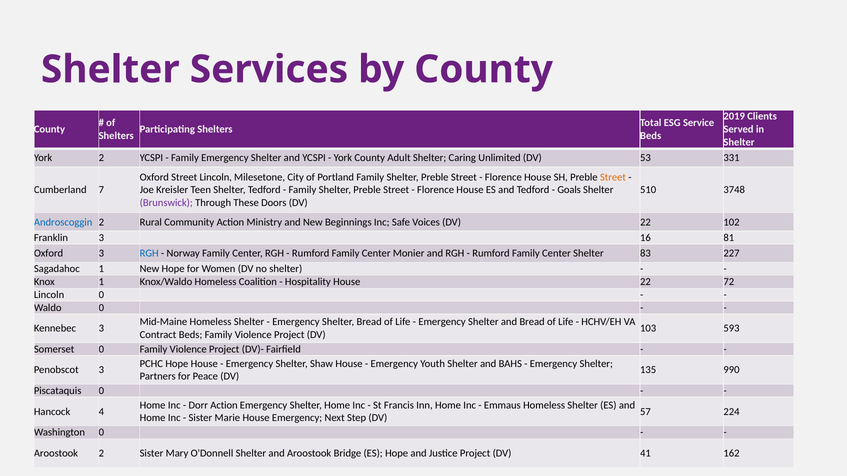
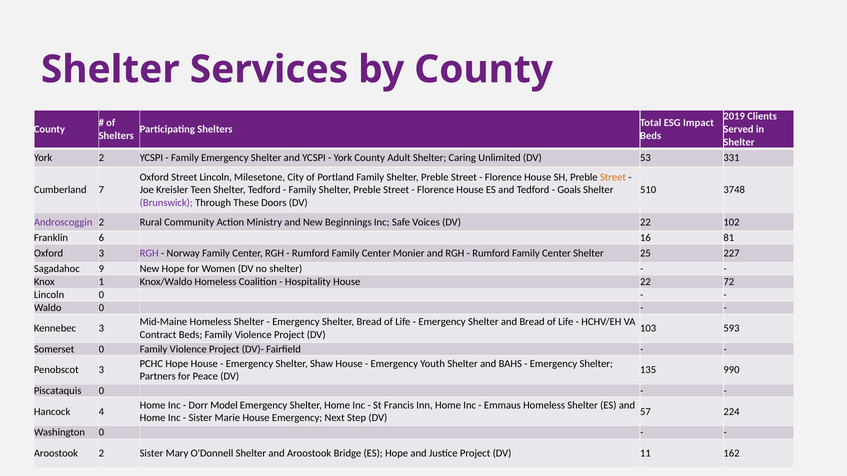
Service: Service -> Impact (699, 123)
Androscoggin colour: blue -> purple (63, 222)
Franklin 3: 3 -> 6 (101, 238)
RGH colour: blue -> purple (149, 253)
83: 83 -> 25 (645, 253)
Sagadahoc 1: 1 -> 9 (101, 269)
Dorr Action: Action -> Model (224, 405)
41: 41 -> 11 (645, 453)
